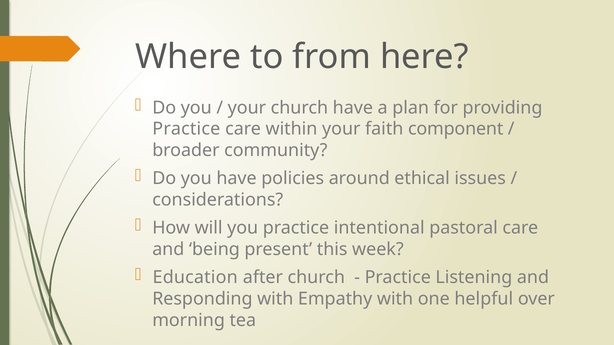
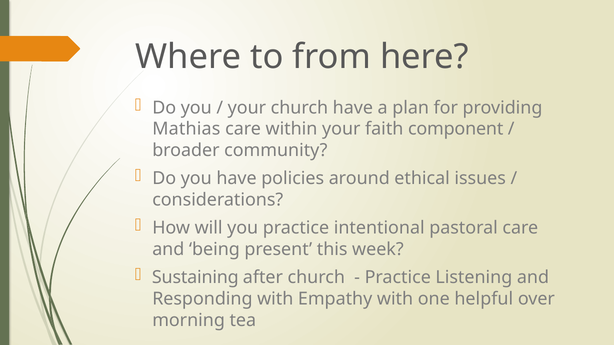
Practice: Practice -> Mathias (186, 129)
Education: Education -> Sustaining (195, 277)
